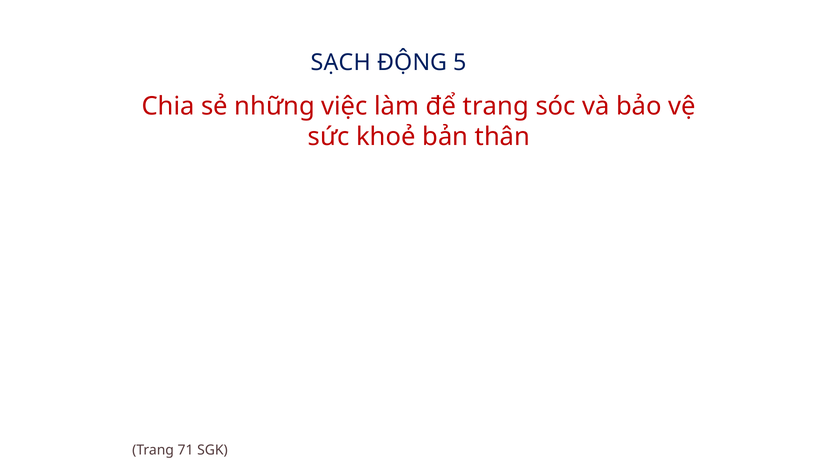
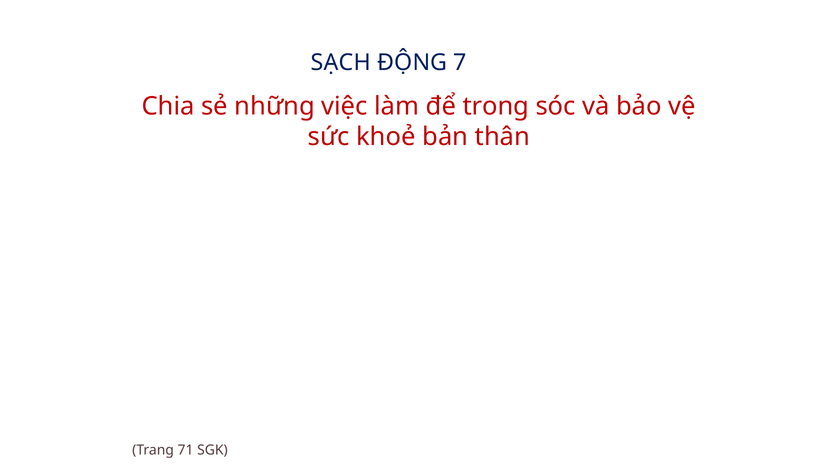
5: 5 -> 7 (460, 63)
để trang: trang -> trong (496, 106)
